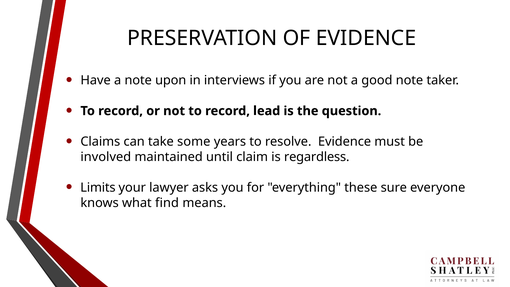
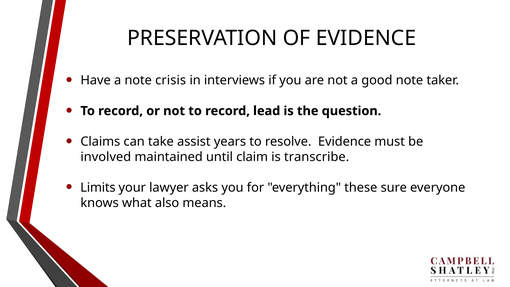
upon: upon -> crisis (171, 80)
some: some -> assist (194, 142)
regardless: regardless -> transcribe (317, 157)
find: find -> also (167, 203)
